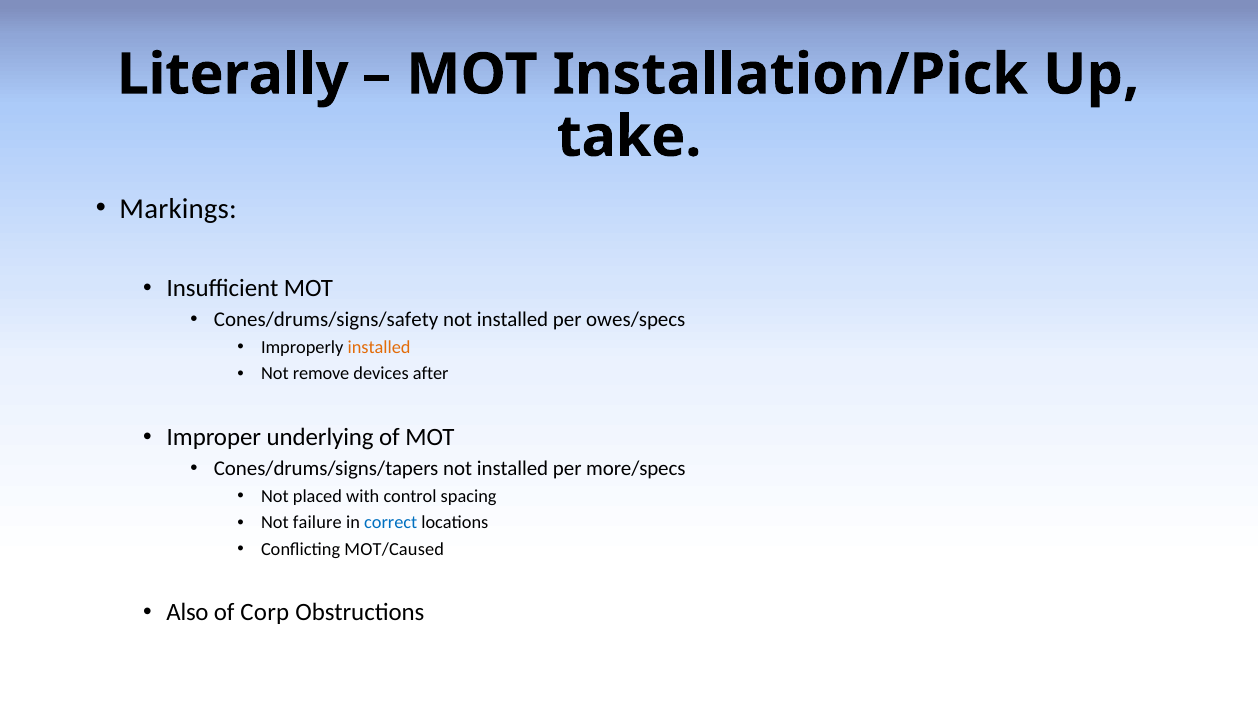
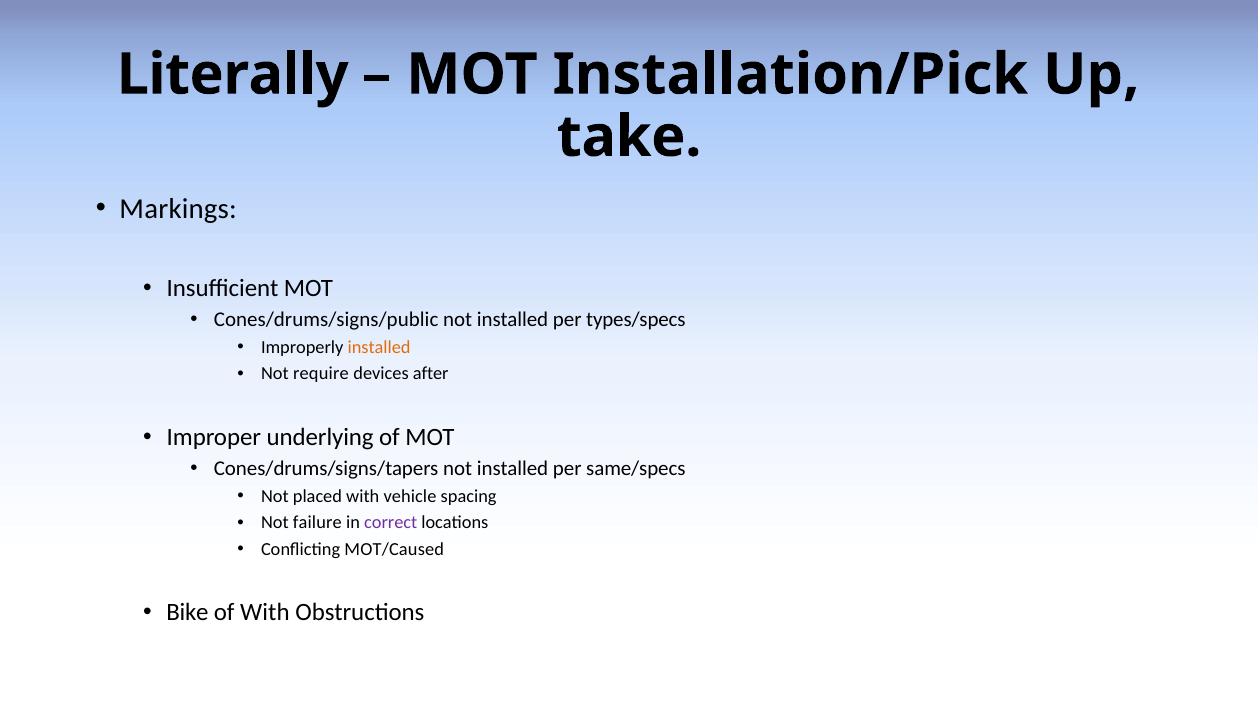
Cones/drums/signs/safety: Cones/drums/signs/safety -> Cones/drums/signs/public (326, 320)
owes/specs: owes/specs -> types/specs (636, 320)
remove: remove -> require (321, 374)
more/specs: more/specs -> same/specs (636, 468)
control: control -> vehicle (410, 496)
correct colour: blue -> purple (391, 522)
Also: Also -> Bike (188, 612)
of Corp: Corp -> With (265, 612)
